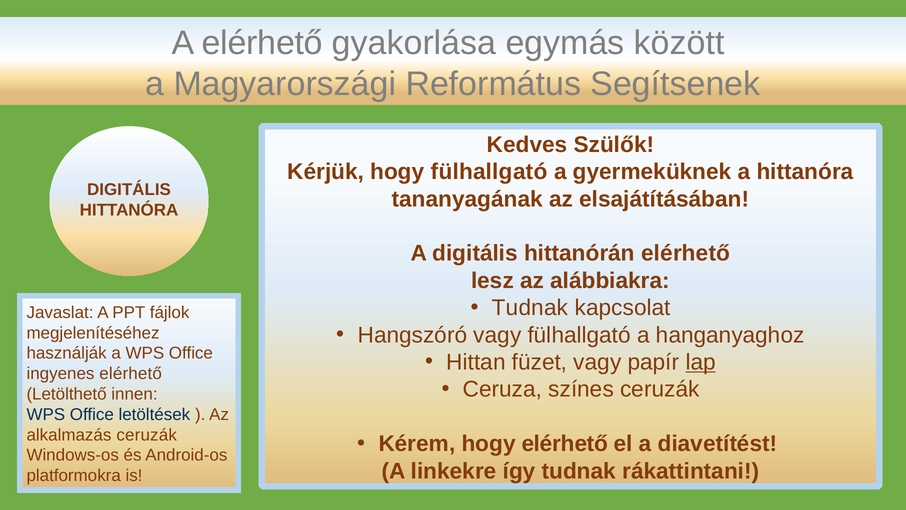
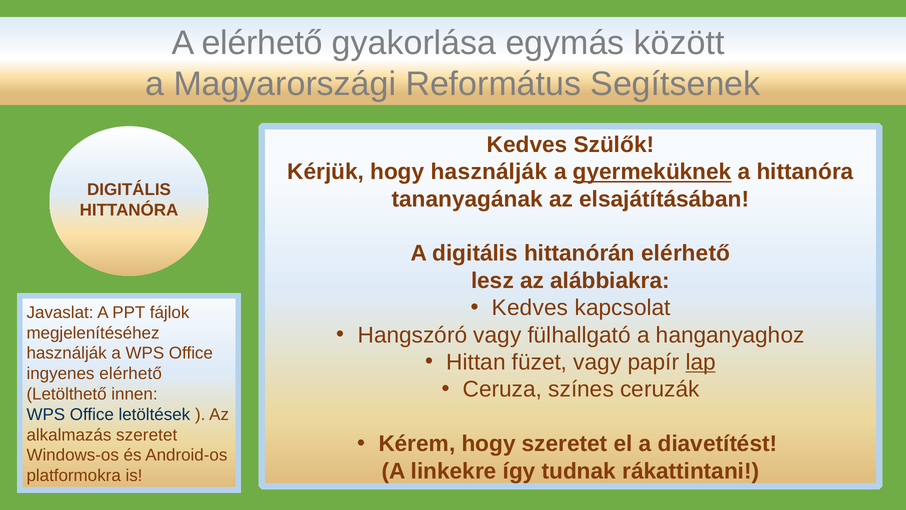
hogy fülhallgató: fülhallgató -> használják (489, 172)
gyermeküknek underline: none -> present (652, 172)
Tudnak: Tudnak -> Kedves (530, 308)
alkalmazás ceruzák: ceruzák -> szeretet (147, 435)
hogy elérhető: elérhető -> szeretet (565, 444)
